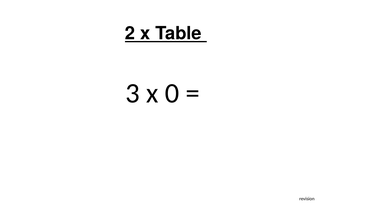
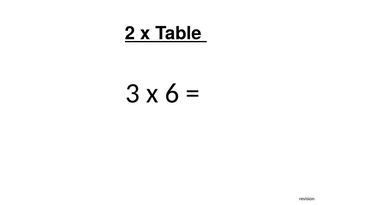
0: 0 -> 6 (172, 93)
